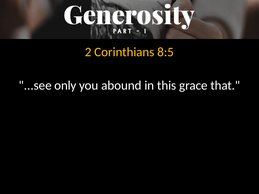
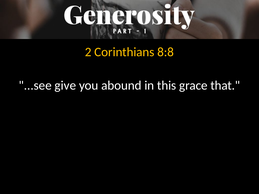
8:5: 8:5 -> 8:8 (166, 52)
only: only -> give (65, 85)
